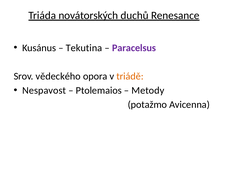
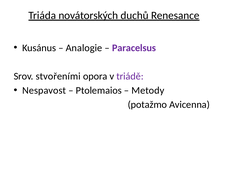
Tekutina: Tekutina -> Analogie (84, 48)
vědeckého: vědeckého -> stvořeními (58, 76)
triádě colour: orange -> purple (130, 76)
